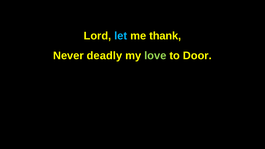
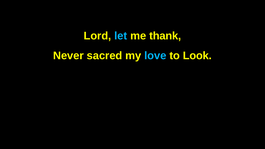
deadly: deadly -> sacred (105, 56)
love colour: light green -> light blue (155, 56)
Door: Door -> Look (197, 56)
